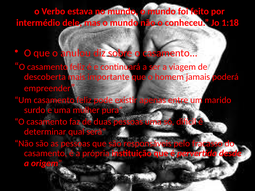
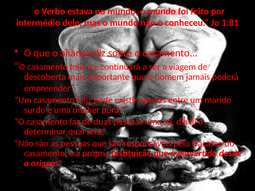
1:18: 1:18 -> 1:81 (230, 23)
anulou: anulou -> aliança (76, 53)
